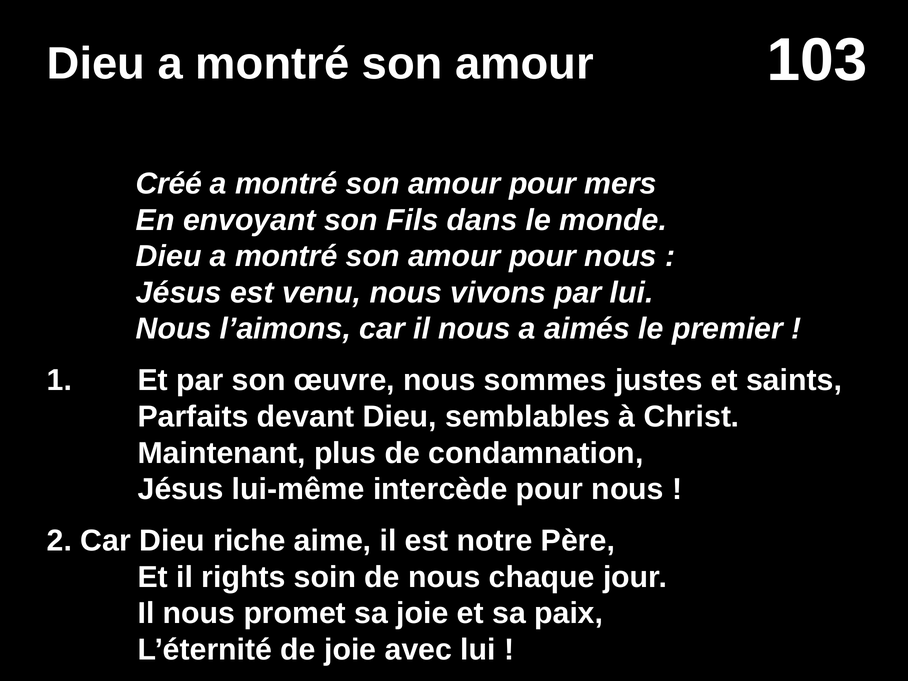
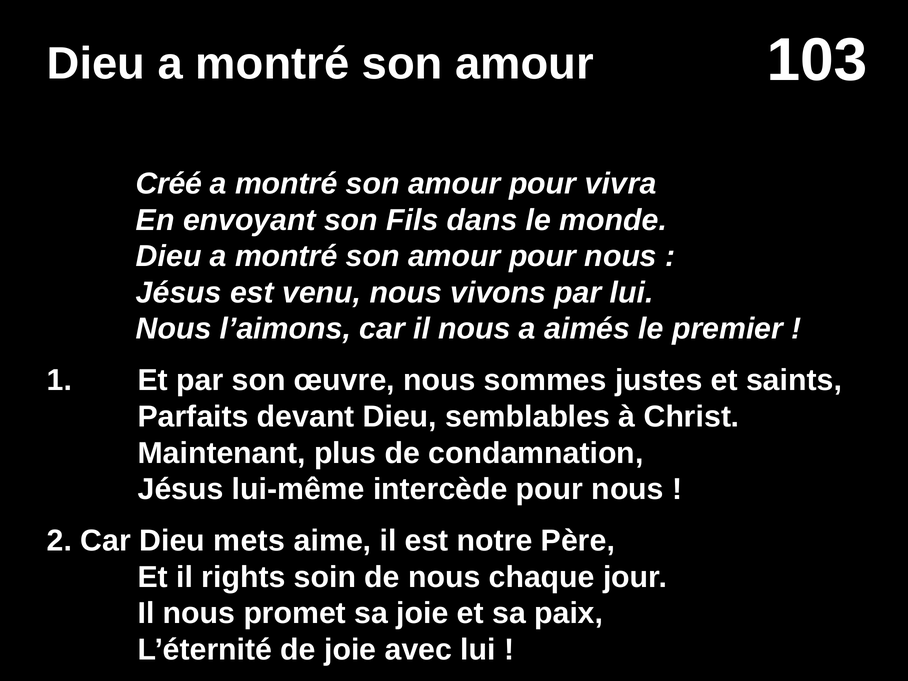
mers: mers -> vivra (621, 184)
riche: riche -> mets (249, 541)
